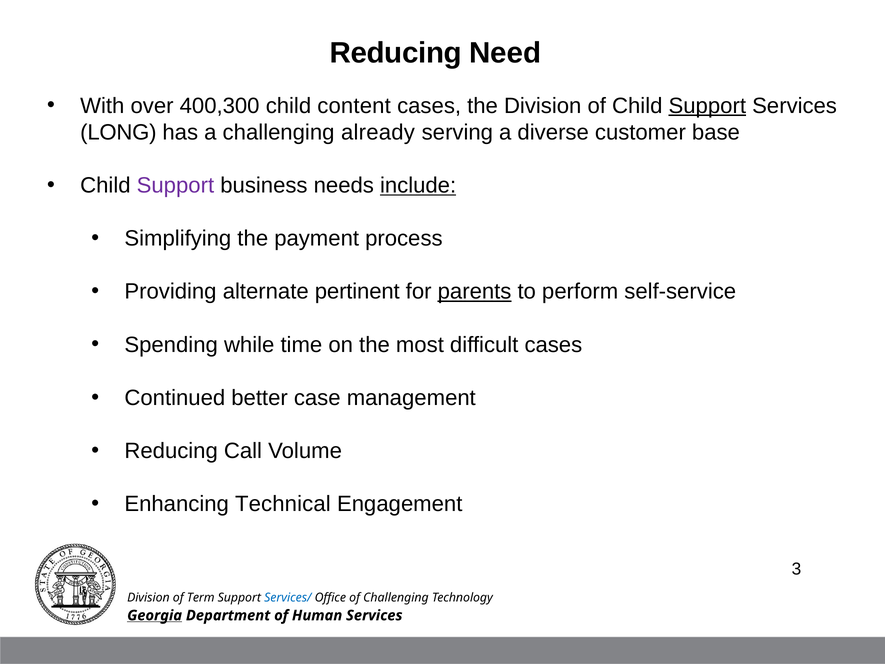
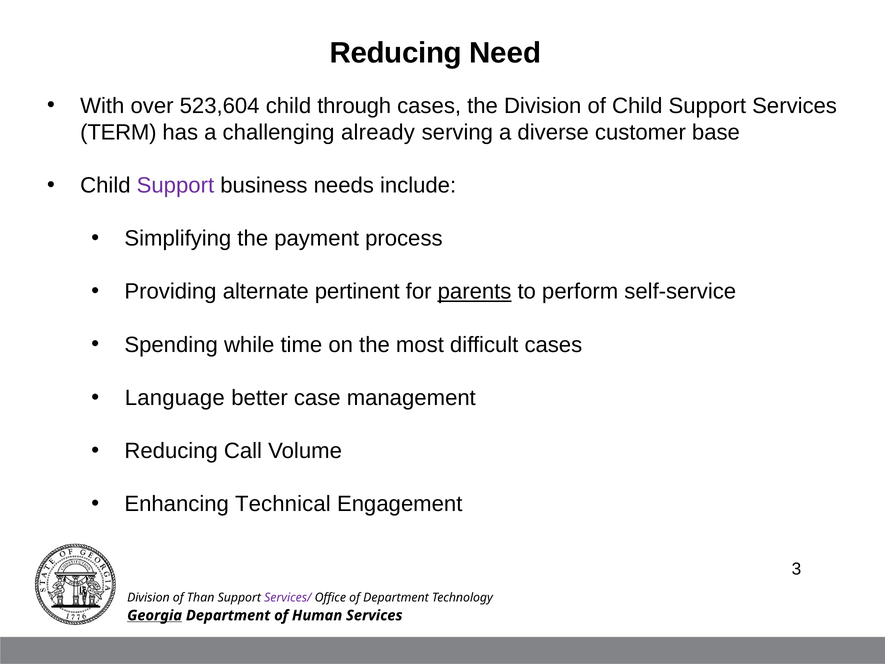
400,300: 400,300 -> 523,604 (220, 106)
content: content -> through (354, 106)
Support underline: present -> none (707, 106)
LONG: LONG -> TERM (118, 132)
include underline: present -> none (418, 185)
Continued: Continued -> Language (175, 398)
Term: Term -> Than (201, 597)
Services/ colour: blue -> purple (288, 597)
of Challenging: Challenging -> Department (396, 597)
